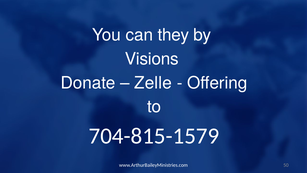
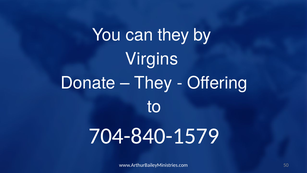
Visions: Visions -> Virgins (152, 59)
Zelle: Zelle -> They (153, 83)
704-815-1579: 704-815-1579 -> 704-840-1579 (154, 136)
